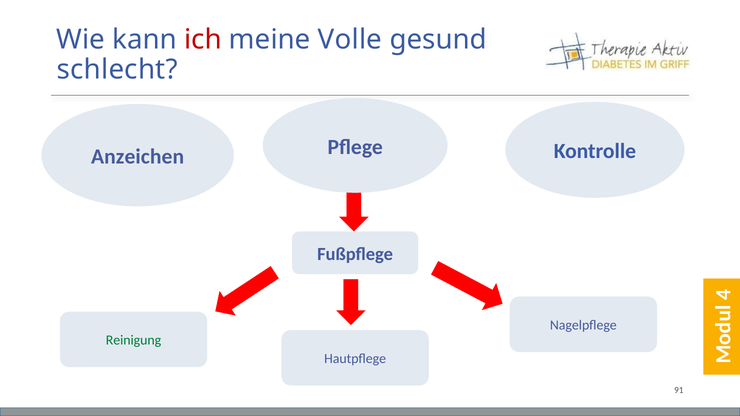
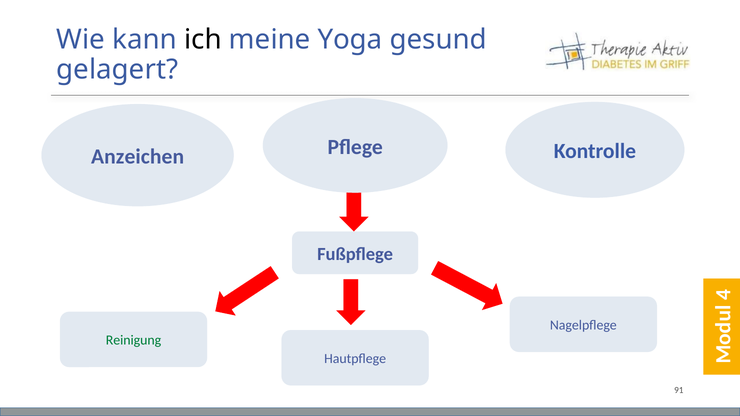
ich colour: red -> black (203, 39)
Volle: Volle -> Yoga (350, 39)
schlecht: schlecht -> gelagert (117, 69)
